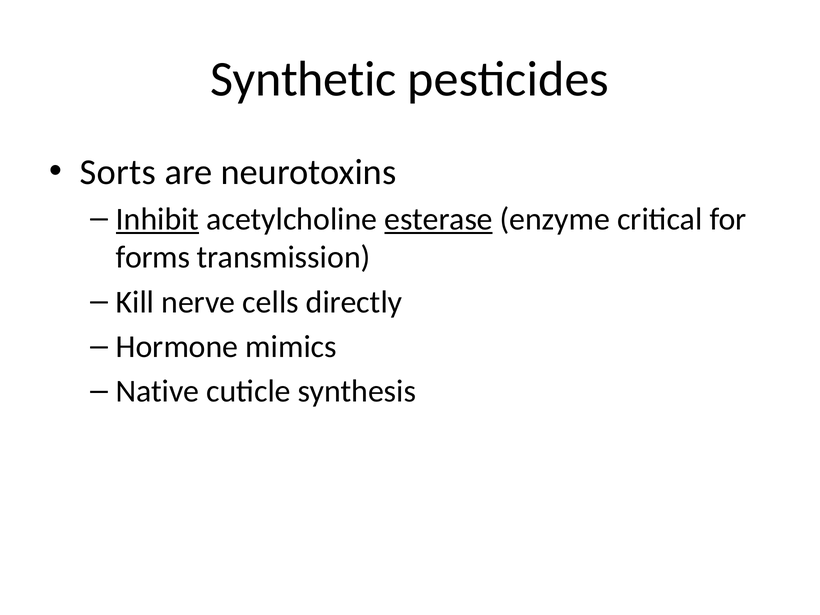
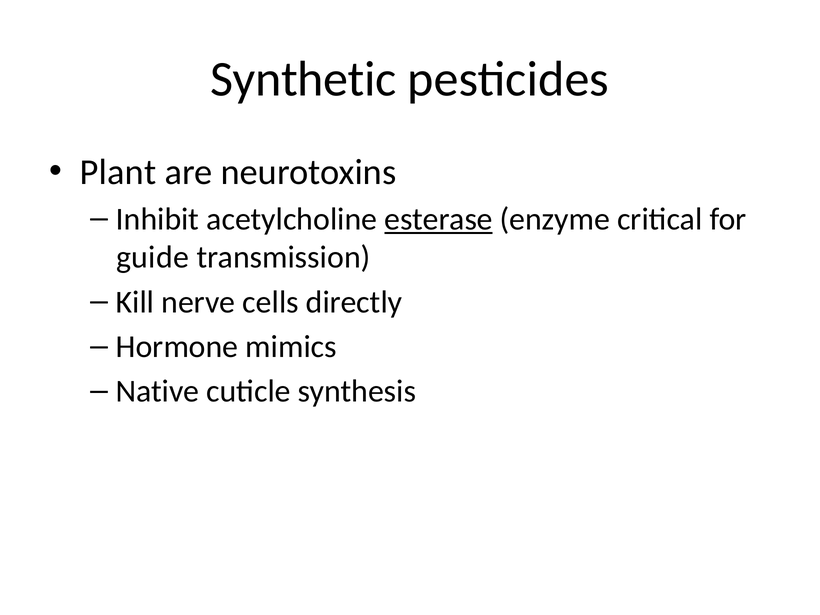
Sorts: Sorts -> Plant (118, 172)
Inhibit underline: present -> none (157, 219)
forms: forms -> guide (153, 257)
